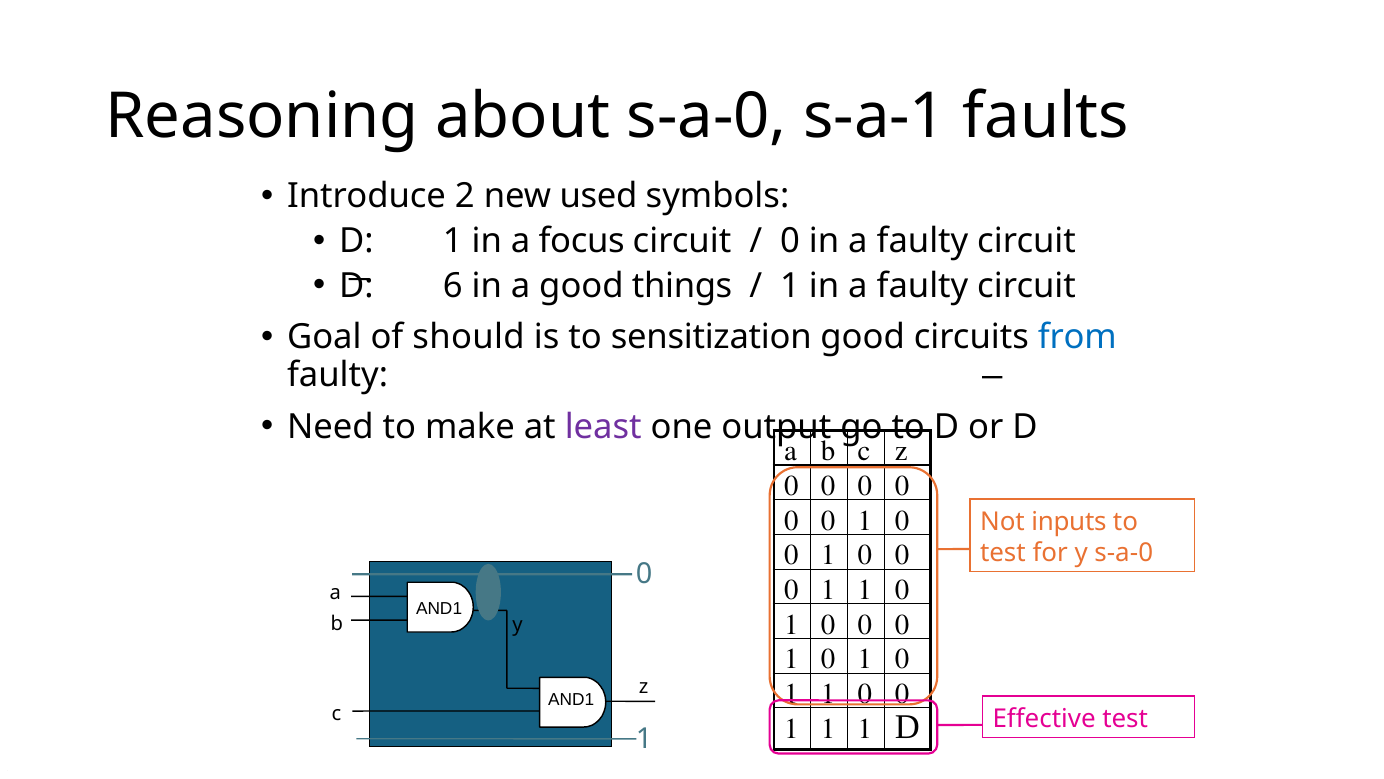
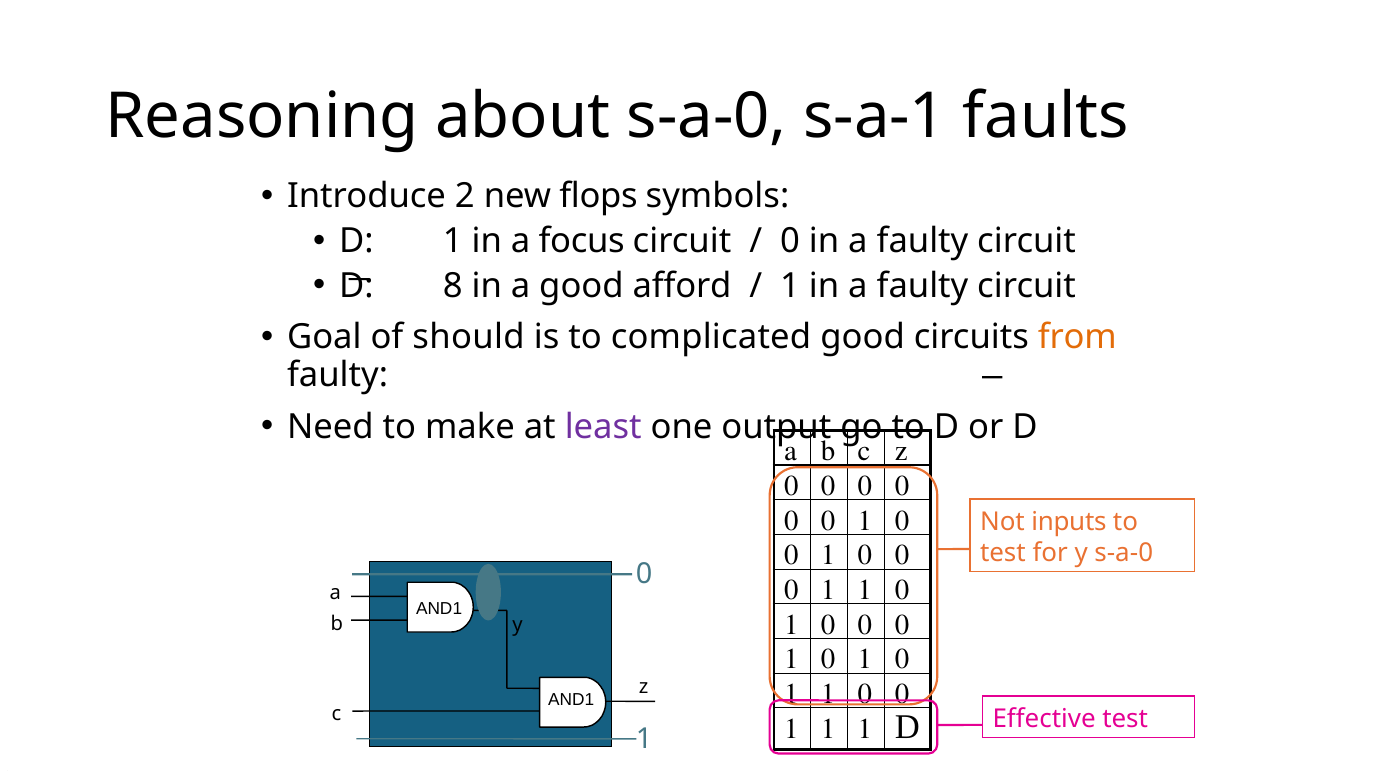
used: used -> flops (599, 196)
6: 6 -> 8 (453, 285)
things: things -> afford (682, 285)
sensitization: sensitization -> complicated (711, 337)
from colour: blue -> orange (1077, 337)
